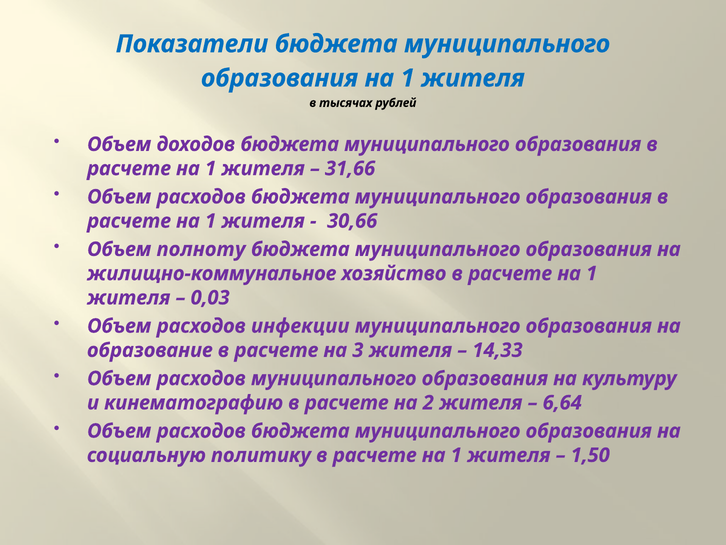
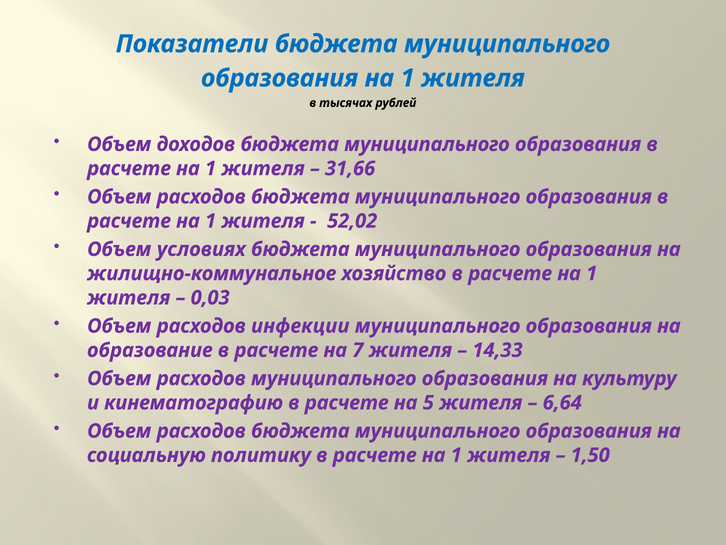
30,66: 30,66 -> 52,02 (352, 221)
полноту: полноту -> условиях (201, 249)
3: 3 -> 7 (358, 350)
2: 2 -> 5 (428, 402)
